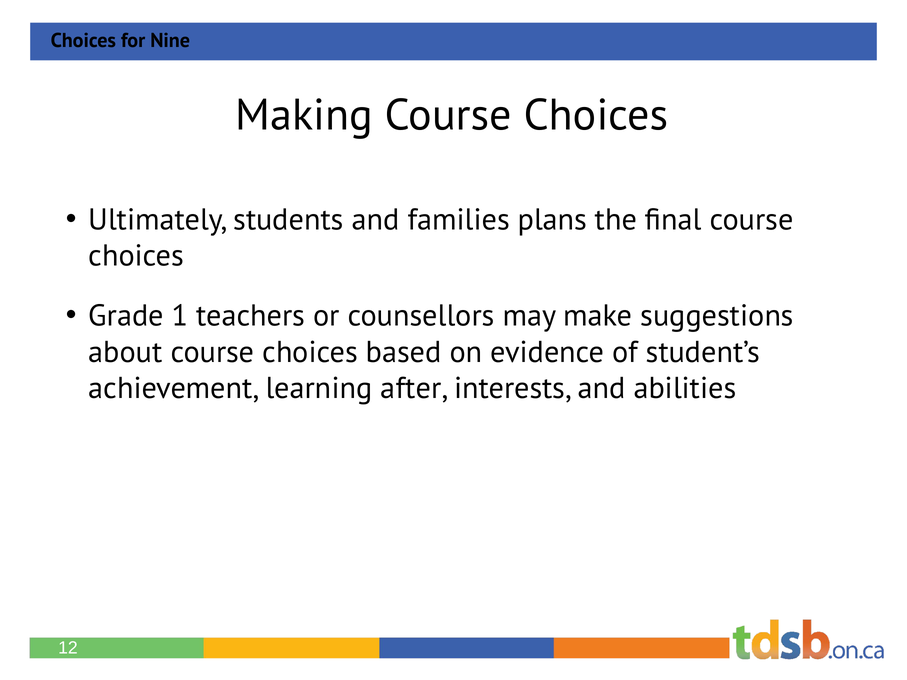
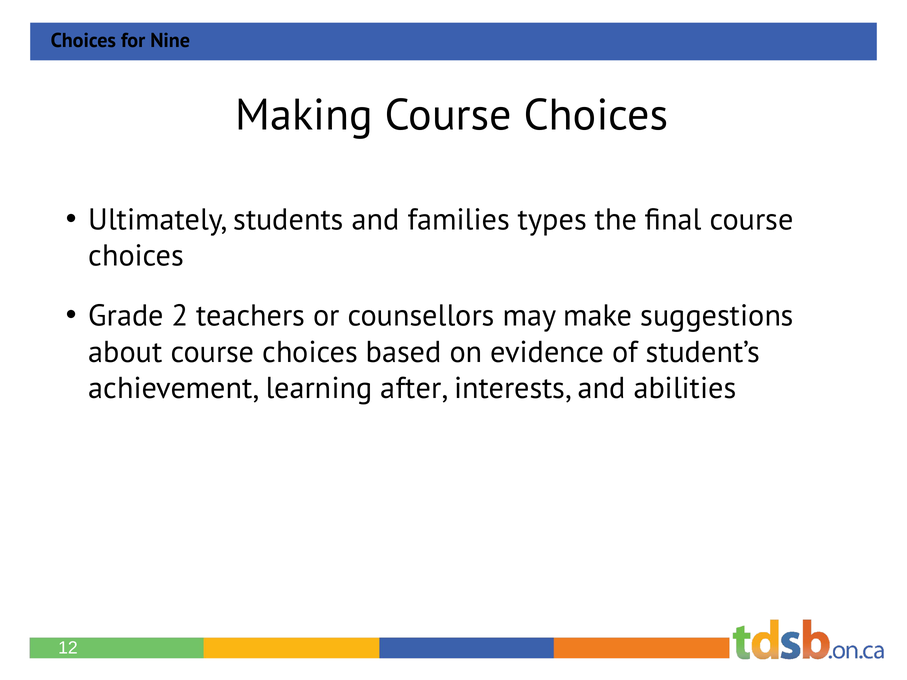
plans: plans -> types (552, 220)
1: 1 -> 2 (180, 316)
